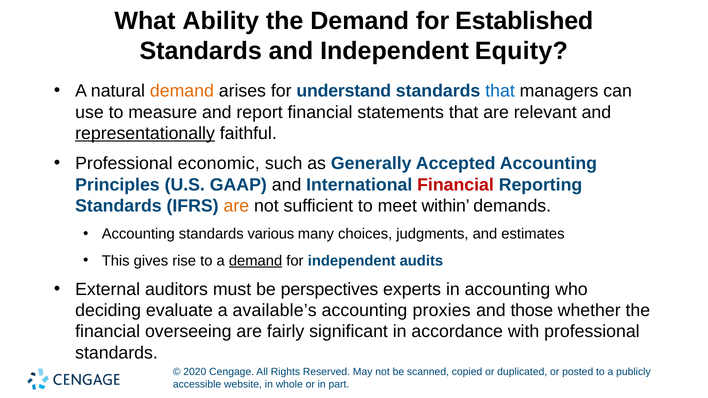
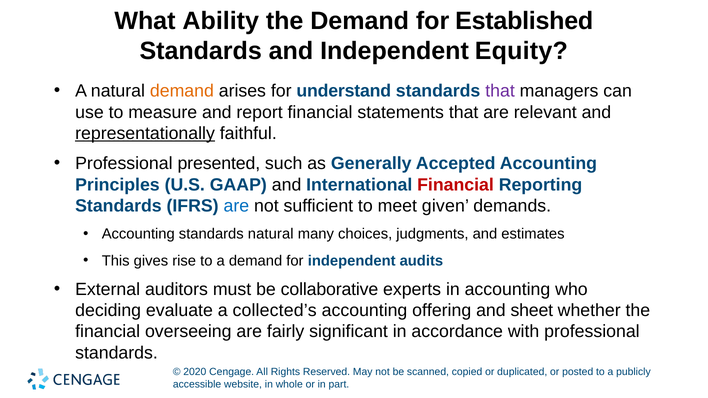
that colour: blue -> purple (500, 91)
economic: economic -> presented (219, 164)
are colour: orange -> blue (236, 206)
within: within -> given (445, 206)
standards various: various -> natural (271, 234)
demand underline: present -> none (256, 261)
perspectives: perspectives -> collaborative (330, 289)
available’s: available’s -> collected’s (275, 311)
proxies: proxies -> offering (442, 311)
those: those -> sheet (532, 311)
